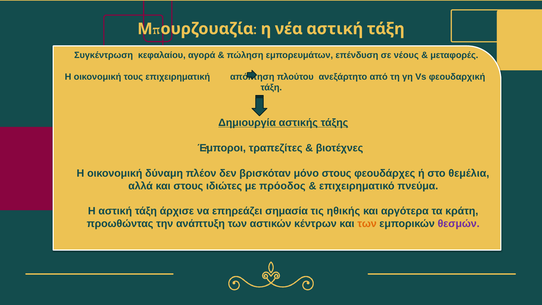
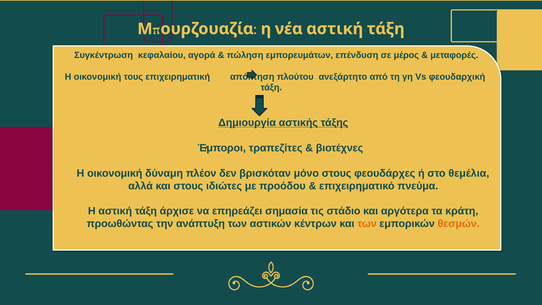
νέους: νέους -> μέρος (406, 55)
πρόοδος: πρόοδος -> προόδου (282, 186)
ηθικής: ηθικής -> στάδιο (344, 211)
θεσμών colour: purple -> orange (459, 224)
